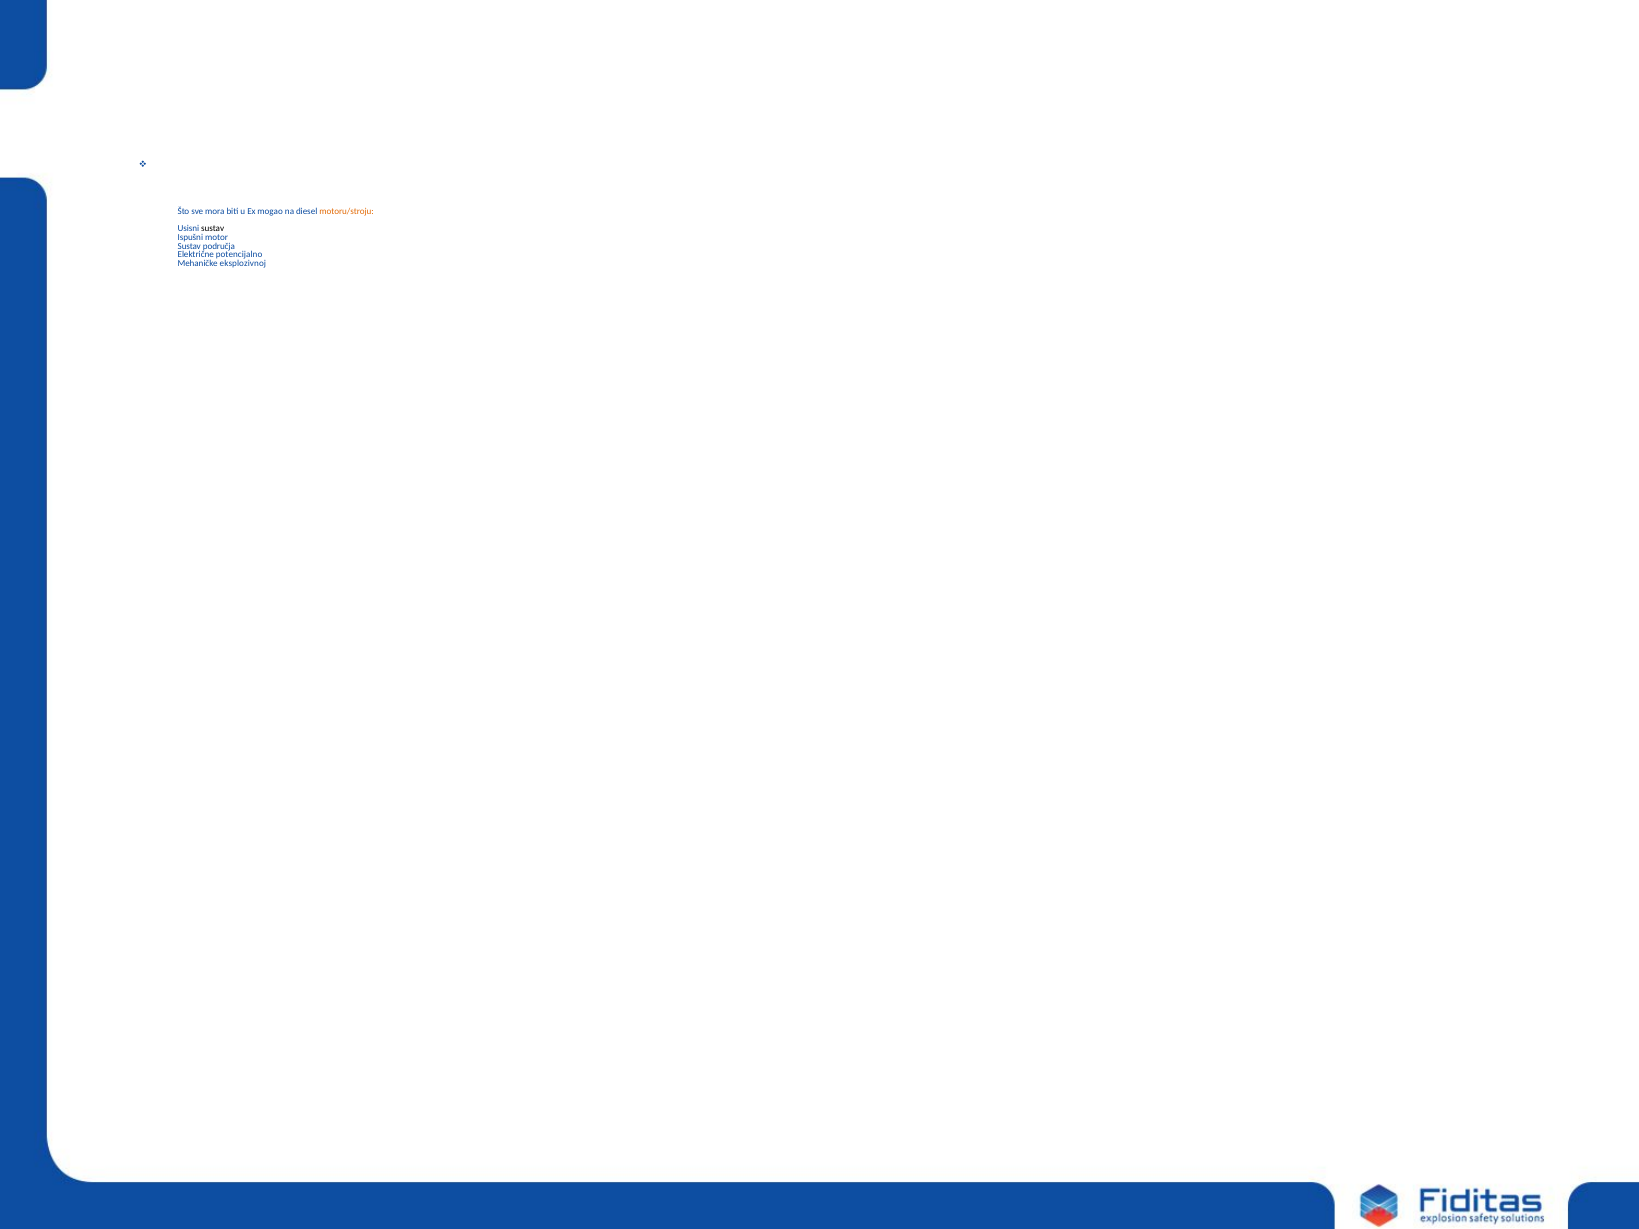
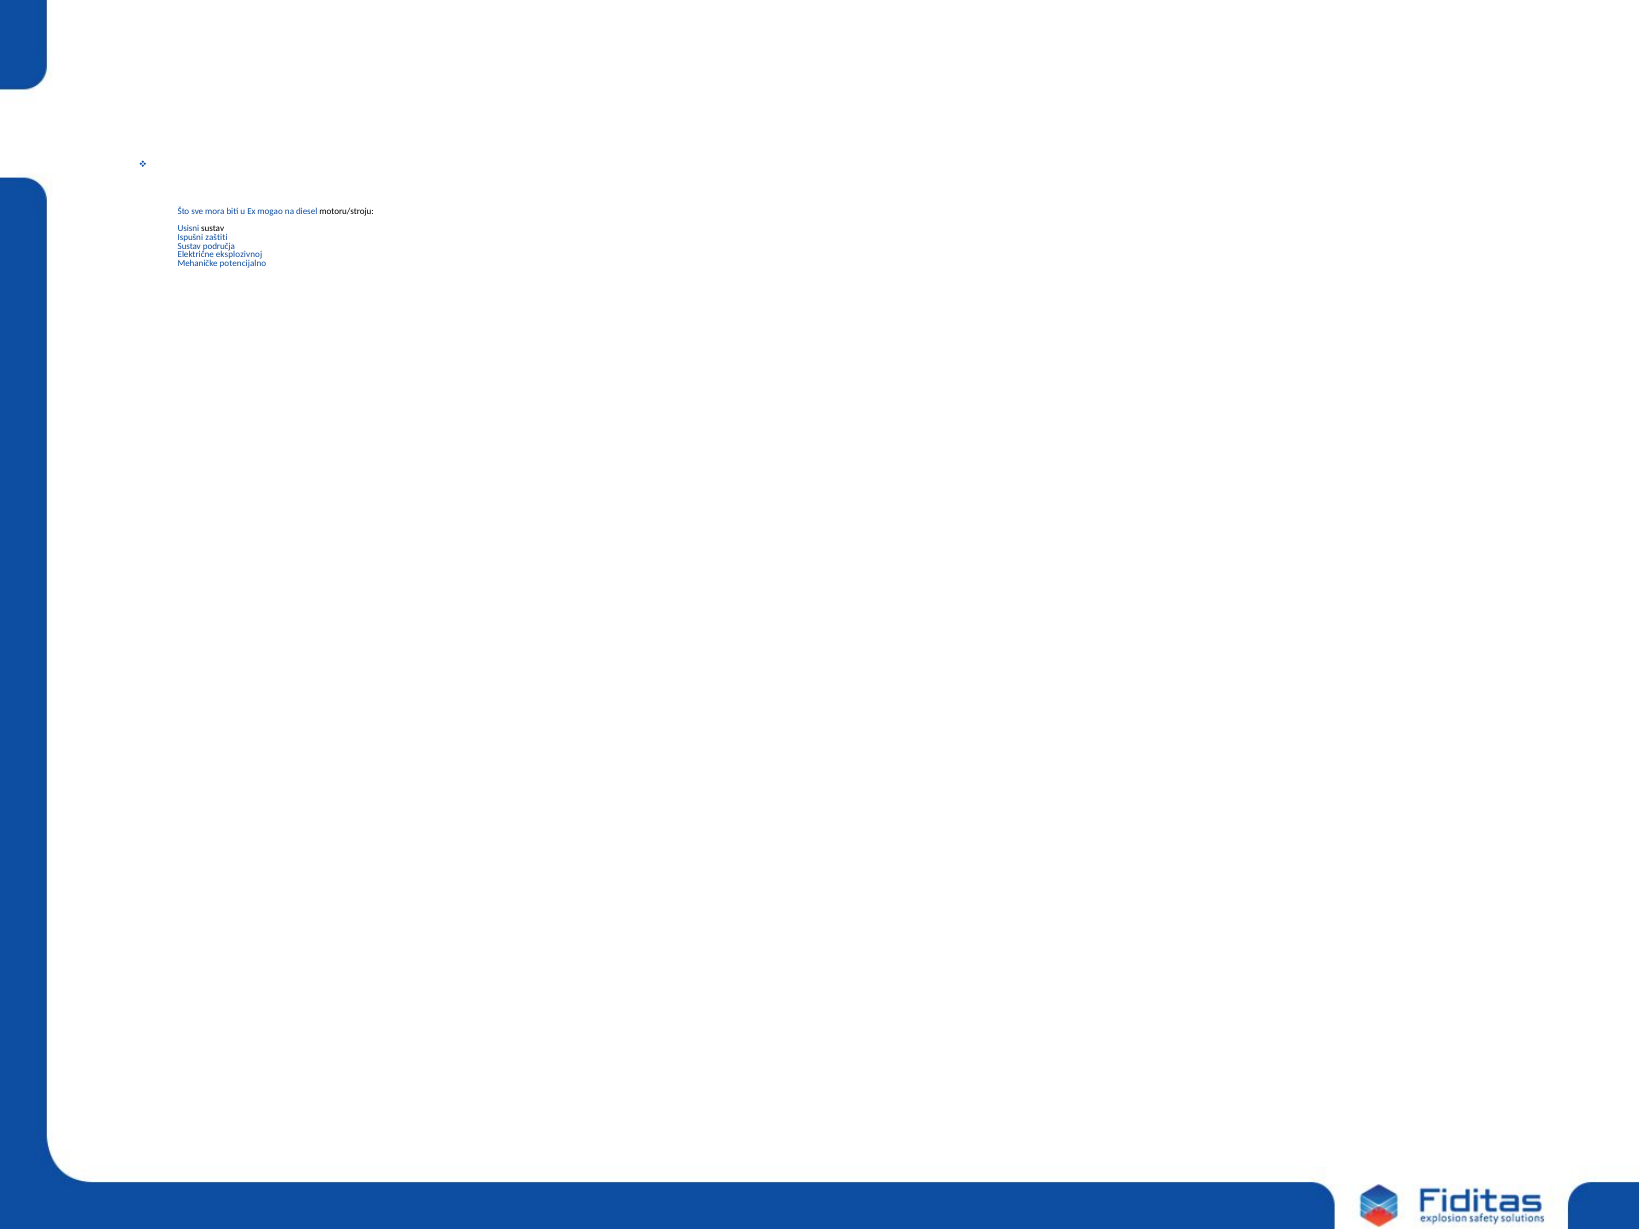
motoru/stroju colour: orange -> black (347, 211)
motor: motor -> zaštiti (216, 238)
potencijalno: potencijalno -> eksplozivnoj (239, 255)
eksplozivnoj: eksplozivnoj -> potencijalno (243, 264)
